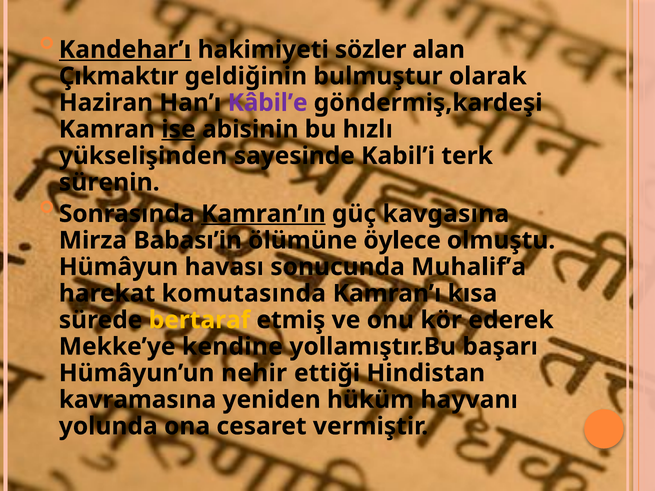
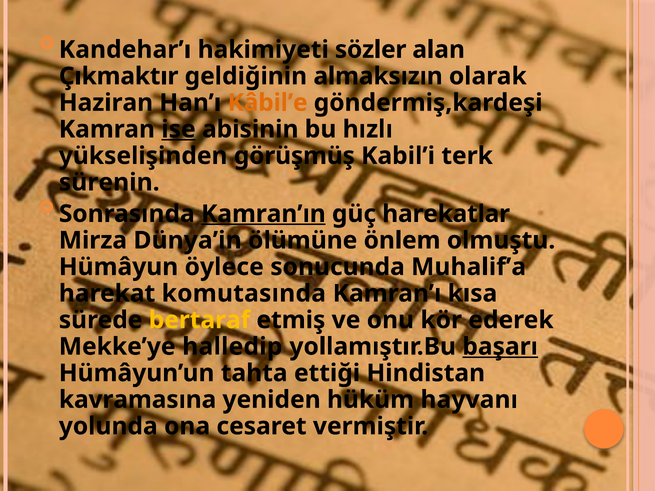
Kandehar’ı underline: present -> none (125, 50)
bulmuştur: bulmuştur -> almaksızın (378, 76)
Kâbil’e colour: purple -> orange (268, 103)
sayesinde: sayesinde -> görüşmüş (294, 156)
kavgasına: kavgasına -> harekatlar (446, 214)
Babası’in: Babası’in -> Dünya’in (188, 241)
öylece: öylece -> önlem (402, 241)
havası: havası -> öylece (224, 267)
kendine: kendine -> halledip (232, 347)
başarı underline: none -> present (500, 347)
nehir: nehir -> tahta (254, 373)
